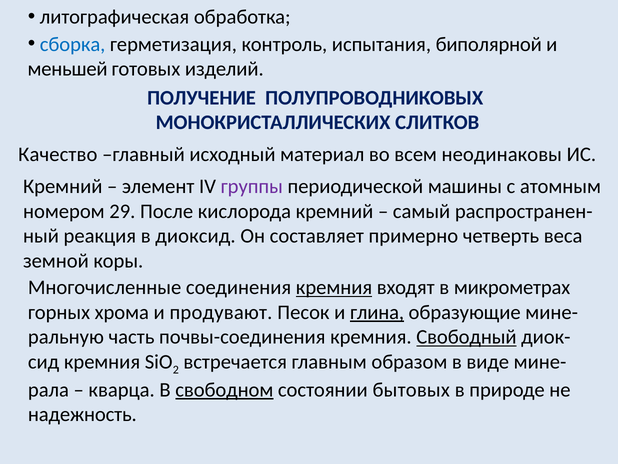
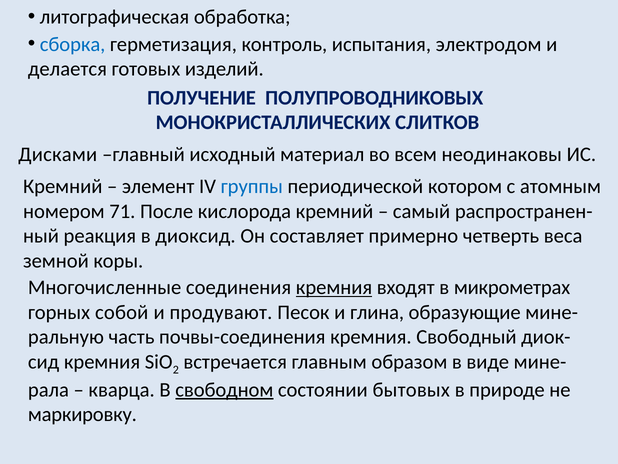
биполярной: биполярной -> электродом (489, 44)
меньшей: меньшей -> делается (67, 69)
Качество: Качество -> Дисками (58, 154)
группы colour: purple -> blue (252, 186)
машины: машины -> котором (465, 186)
29: 29 -> 71 (122, 211)
хрома: хрома -> собой (122, 312)
глина underline: present -> none (377, 312)
Свободный underline: present -> none (466, 337)
надежность: надежность -> маркировку (82, 414)
